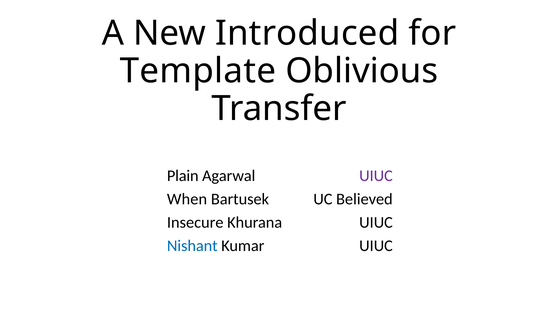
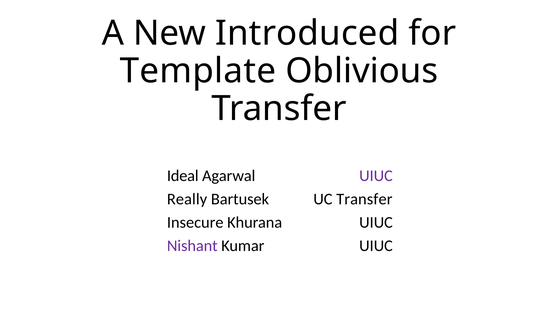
Plain: Plain -> Ideal (183, 176)
When: When -> Really (187, 199)
UC Believed: Believed -> Transfer (364, 199)
Nishant colour: blue -> purple (192, 246)
